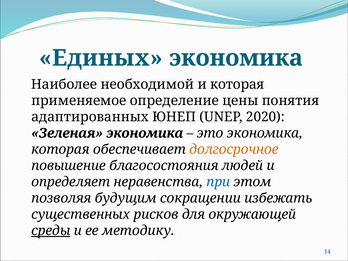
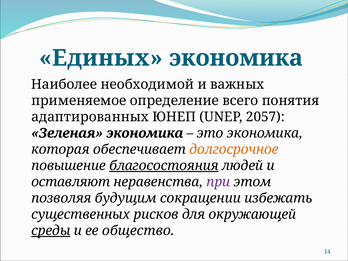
и которая: которая -> важных (237, 84)
цены: цены -> всего (240, 101)
2020: 2020 -> 2057 (265, 117)
благосостояния underline: none -> present (164, 166)
определяет: определяет -> оставляют (71, 182)
при colour: blue -> purple (218, 182)
методику: методику -> общество (138, 231)
